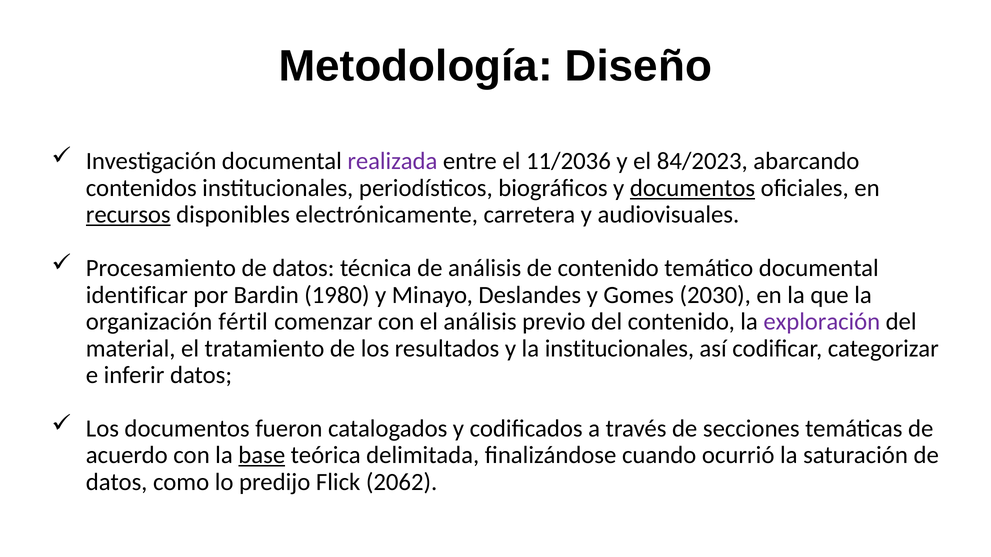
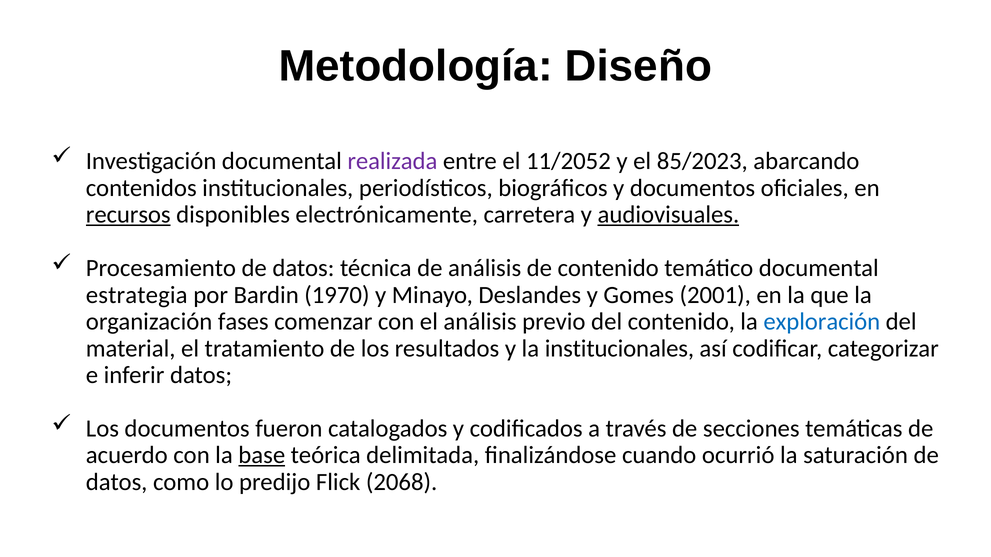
11/2036: 11/2036 -> 11/2052 (568, 161)
84/2023: 84/2023 -> 85/2023 (702, 161)
documentos underline: present -> none (693, 188)
audiovisuales underline: none -> present (668, 215)
identificar: identificar -> estrategia (137, 295)
1980: 1980 -> 1970 (337, 295)
2030: 2030 -> 2001 (715, 295)
fértil: fértil -> fases (243, 322)
exploración colour: purple -> blue (822, 322)
2062: 2062 -> 2068 (402, 482)
